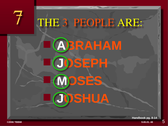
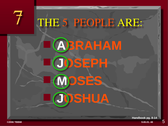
THE 3: 3 -> 5 (65, 22)
